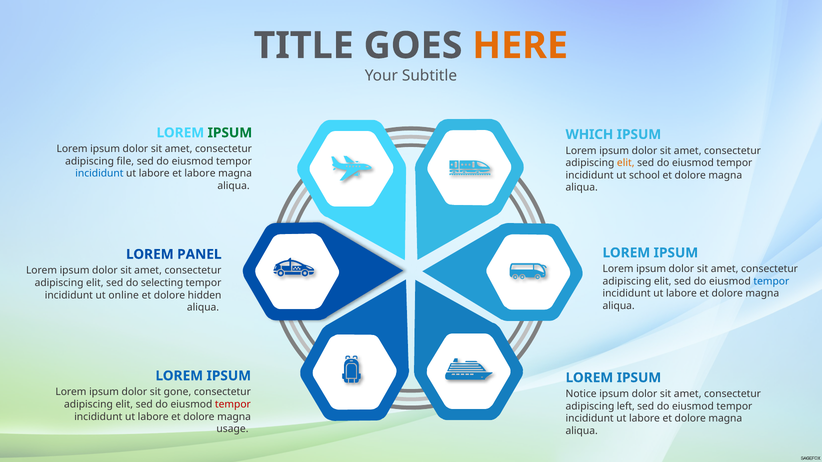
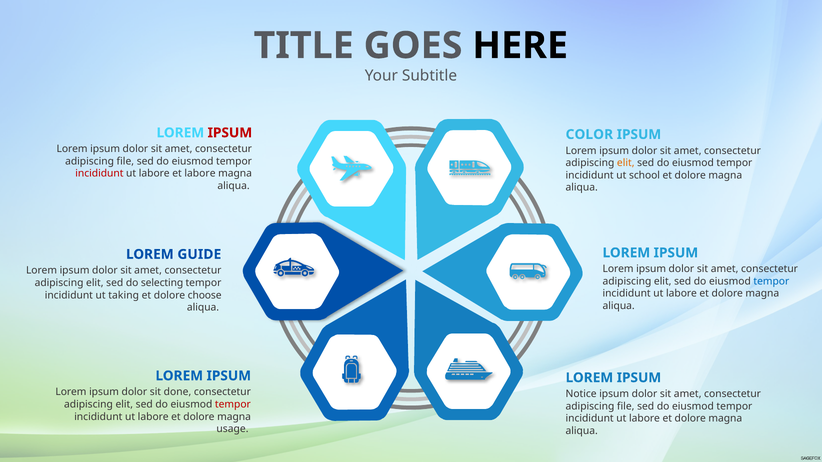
HERE colour: orange -> black (520, 46)
IPSUM colour: green -> red (230, 133)
WHICH: WHICH -> COLOR (589, 135)
incididunt colour: blue -> red (99, 174)
PANEL: PANEL -> GUIDE (199, 255)
online: online -> taking (124, 295)
hidden: hidden -> choose (205, 295)
gone: gone -> done (178, 392)
left: left -> file (626, 407)
